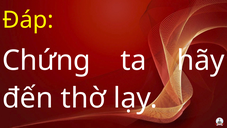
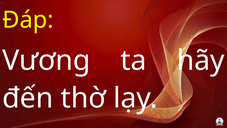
Chứng: Chứng -> Vương (46, 60)
